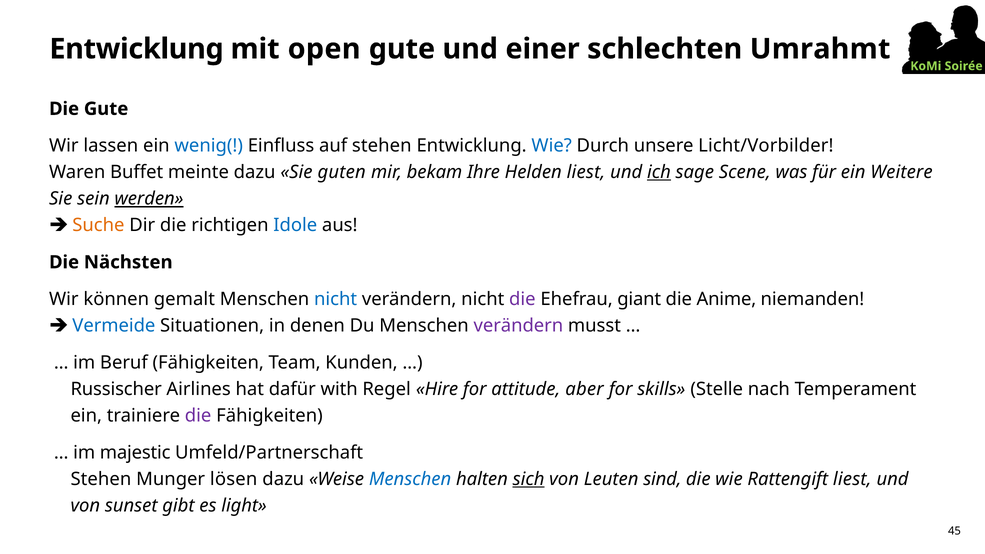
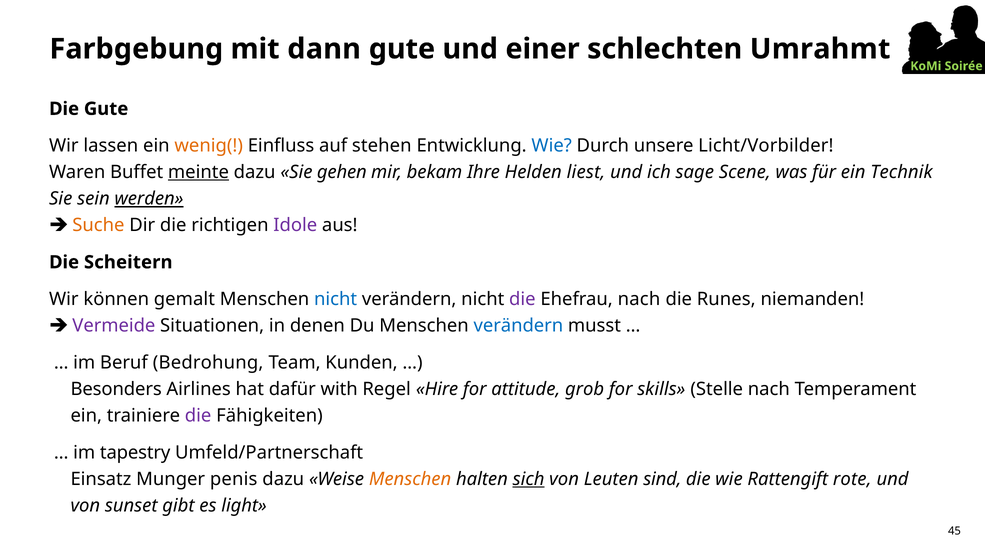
Entwicklung: Entwicklung -> Farbgebung (136, 49)
open: open -> dann (324, 49)
wenig( colour: blue -> orange (209, 146)
meinte underline: none -> present (198, 172)
guten: guten -> gehen (342, 172)
ich underline: present -> none (659, 172)
Weitere: Weitere -> Technik (901, 172)
Idole colour: blue -> purple (295, 225)
Nächsten: Nächsten -> Scheitern (128, 262)
Ehefrau giant: giant -> nach (639, 299)
Anime: Anime -> Runes (726, 299)
Vermeide colour: blue -> purple (114, 326)
verändern colour: purple -> blue (518, 326)
Beruf Fähigkeiten: Fähigkeiten -> Bedrohung (208, 363)
Russischer: Russischer -> Besonders (116, 389)
aber: aber -> grob (585, 389)
majestic: majestic -> tapestry (135, 453)
Stehen: Stehen -> Einsatz (101, 479)
lösen: lösen -> penis (234, 479)
Menschen colour: blue -> orange (410, 479)
Rattengift liest: liest -> rote (852, 479)
